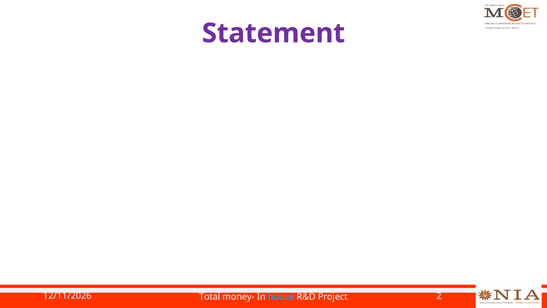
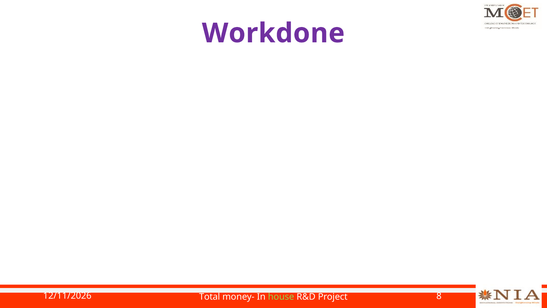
Statement: Statement -> Workdone (273, 33)
house colour: light blue -> light green (281, 296)
2: 2 -> 8 (439, 296)
